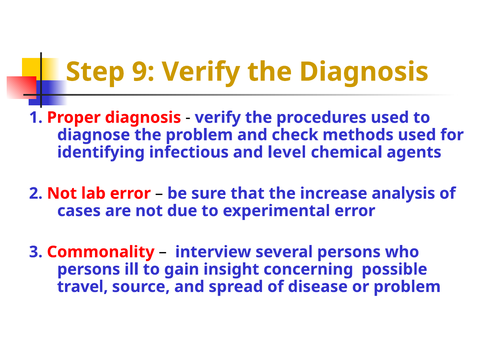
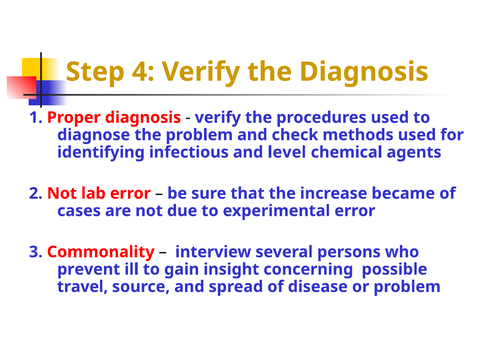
9: 9 -> 4 (143, 72)
analysis: analysis -> became (403, 194)
persons: persons -> prevent (89, 270)
